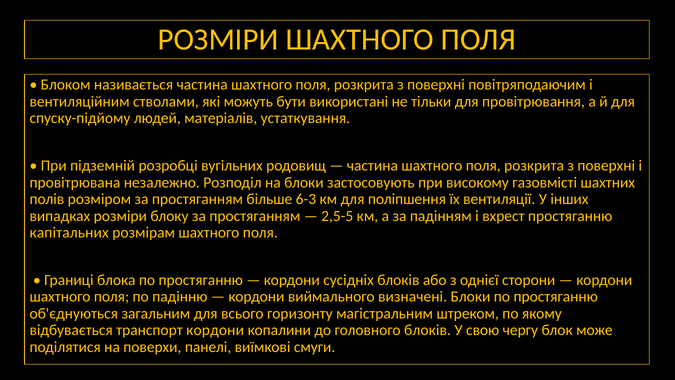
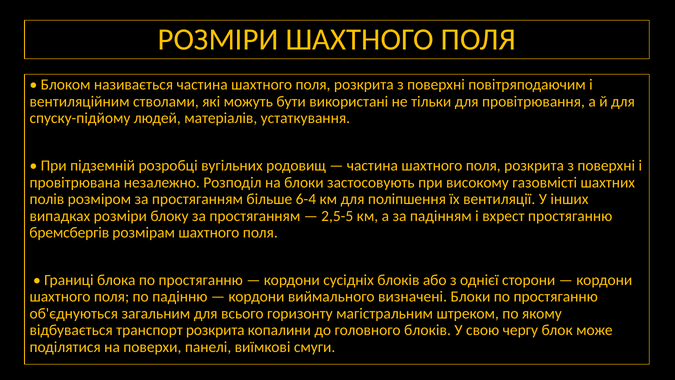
6-3: 6-3 -> 6-4 (306, 199)
капітальних: капітальних -> бремсбергів (69, 232)
транспорт кордони: кордони -> розкрита (215, 330)
